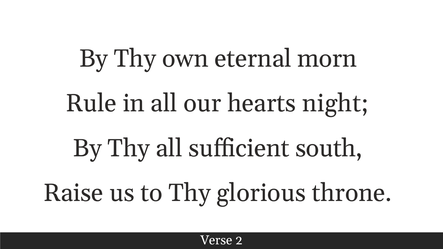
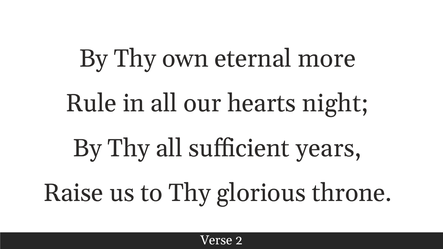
morn: morn -> more (327, 59)
south: south -> years (329, 148)
